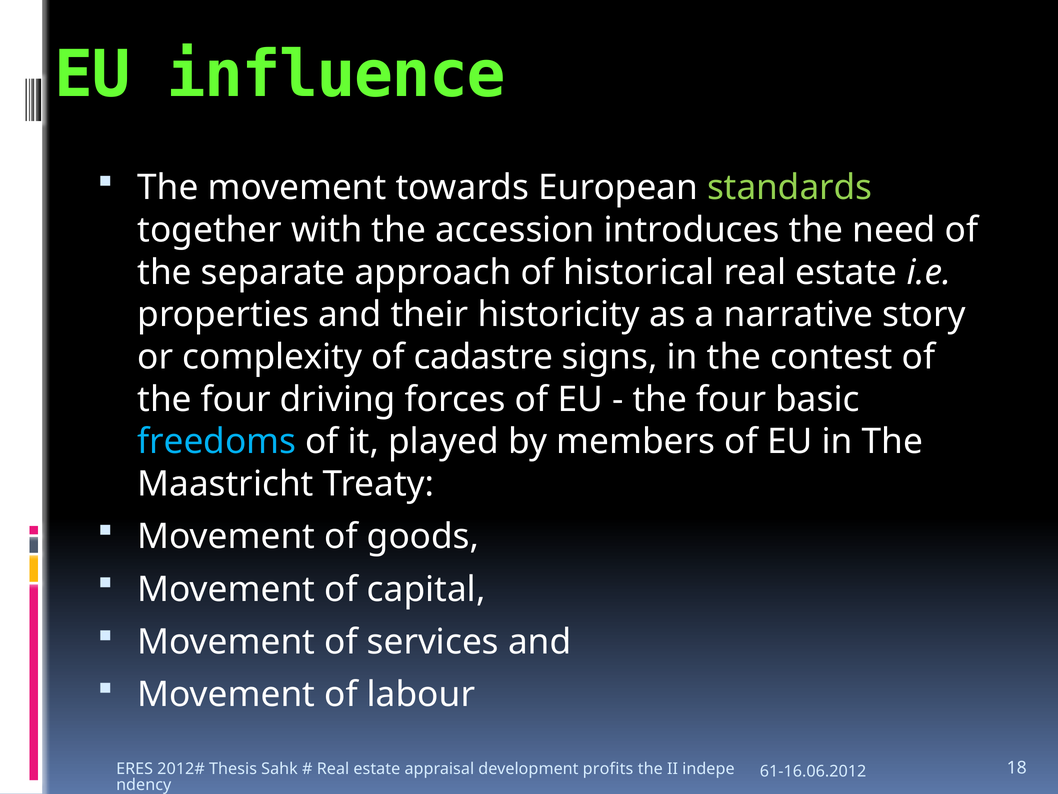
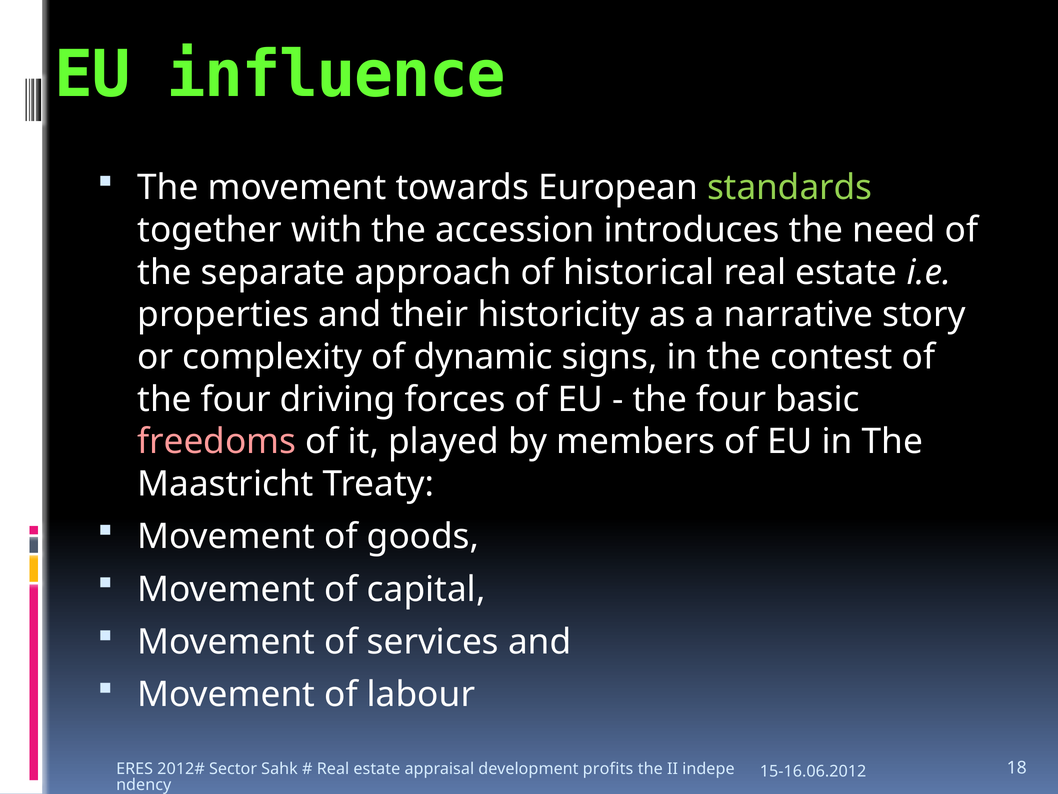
cadastre: cadastre -> dynamic (483, 357)
freedoms colour: light blue -> pink (217, 441)
Thesis: Thesis -> Sector (233, 768)
61-16.06.2012: 61-16.06.2012 -> 15-16.06.2012 (813, 771)
